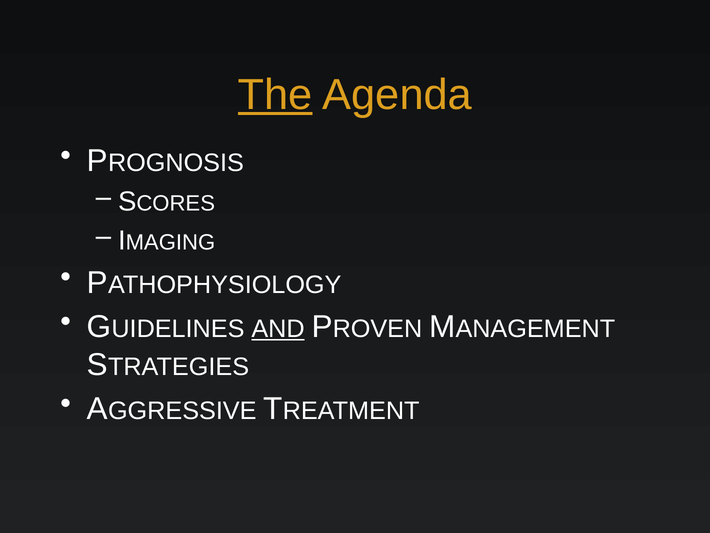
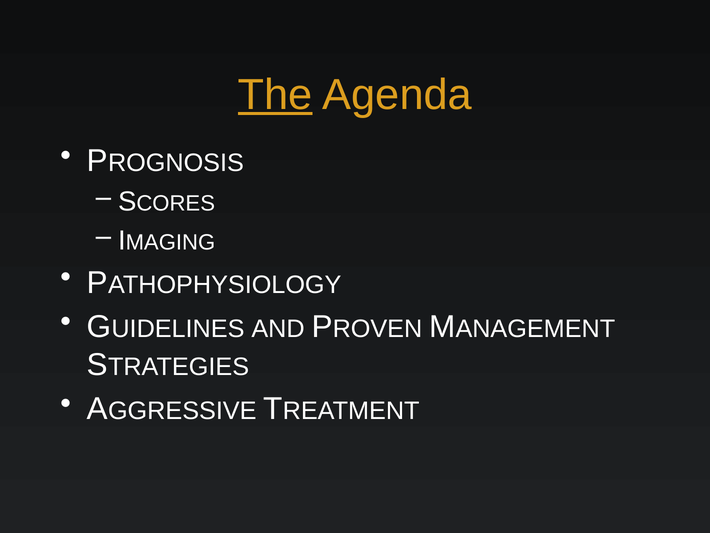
AND underline: present -> none (278, 329)
